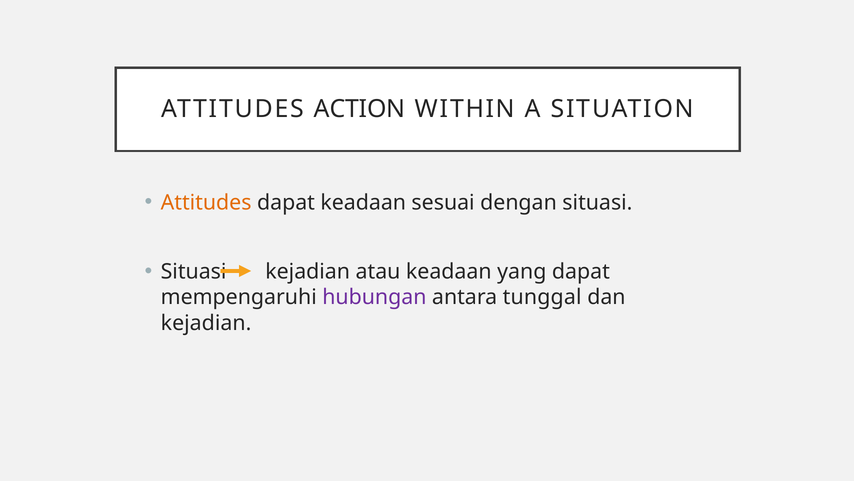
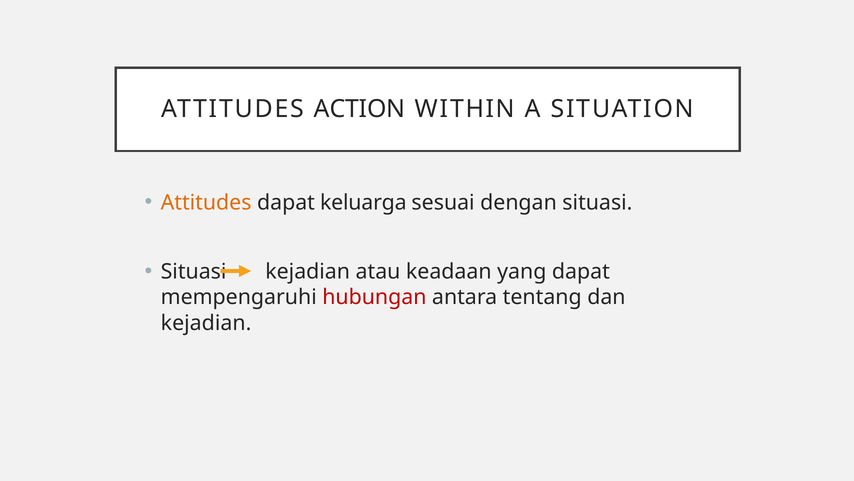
dapat keadaan: keadaan -> keluarga (363, 202)
hubungan colour: purple -> red (374, 297)
tunggal: tunggal -> tentang (542, 297)
